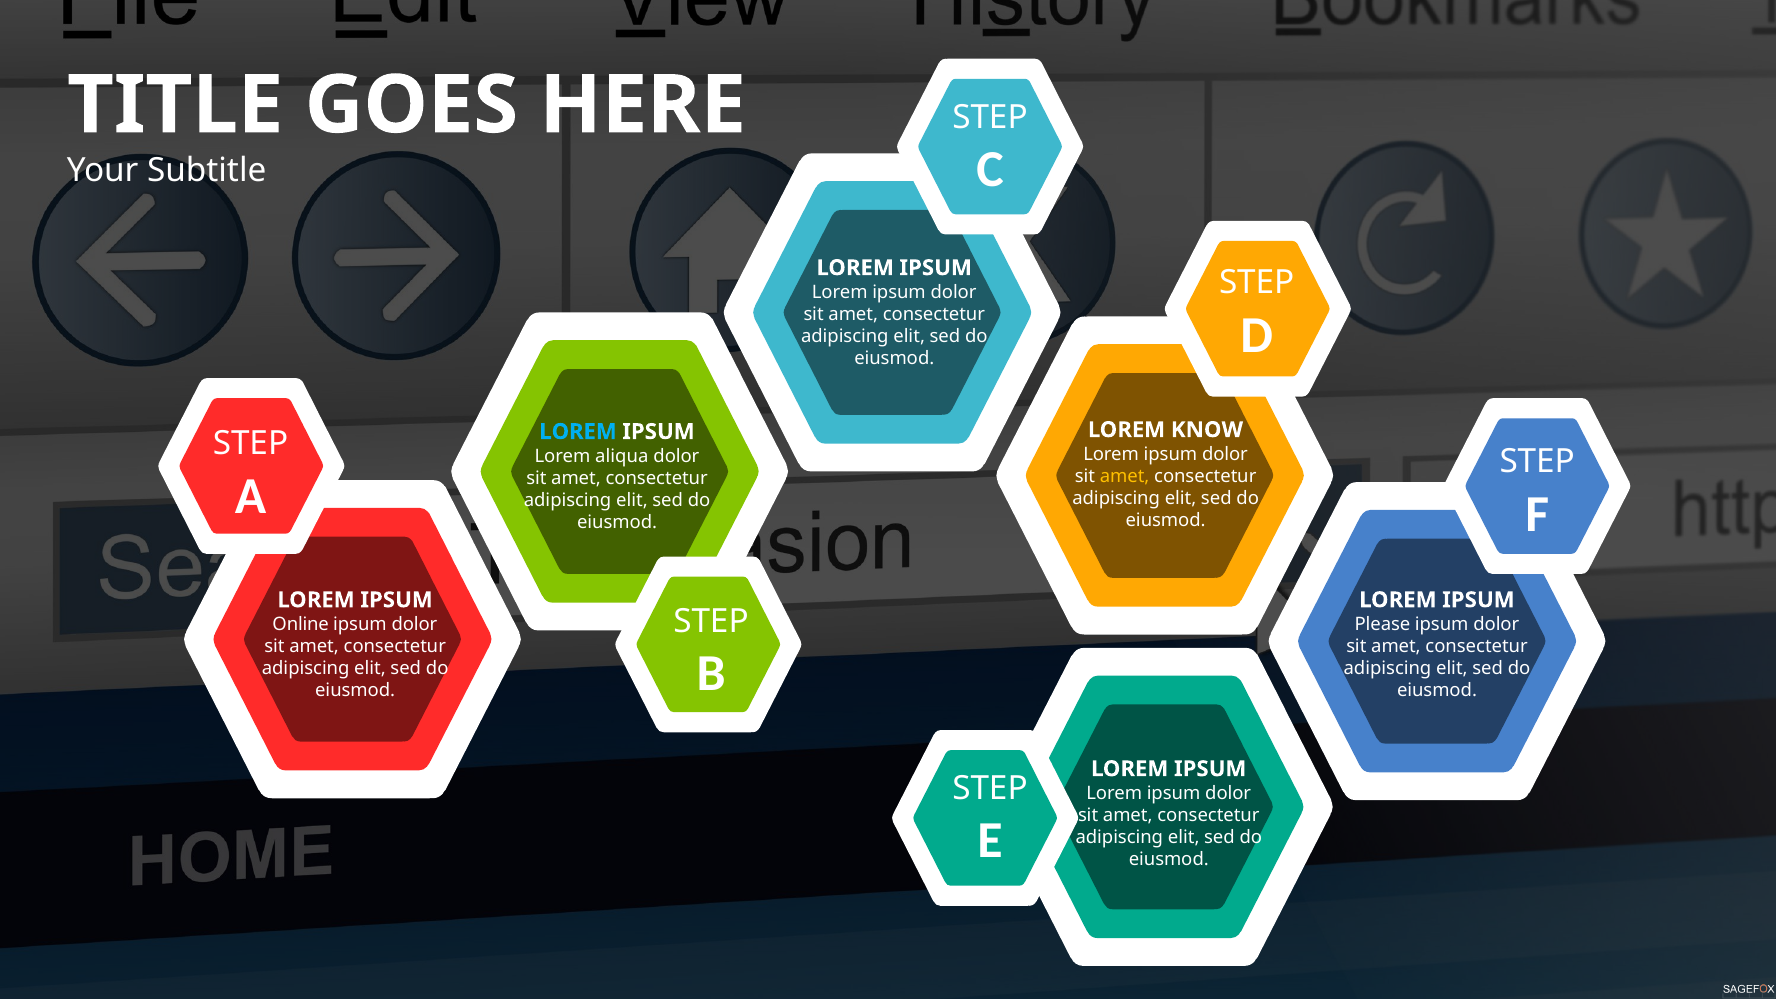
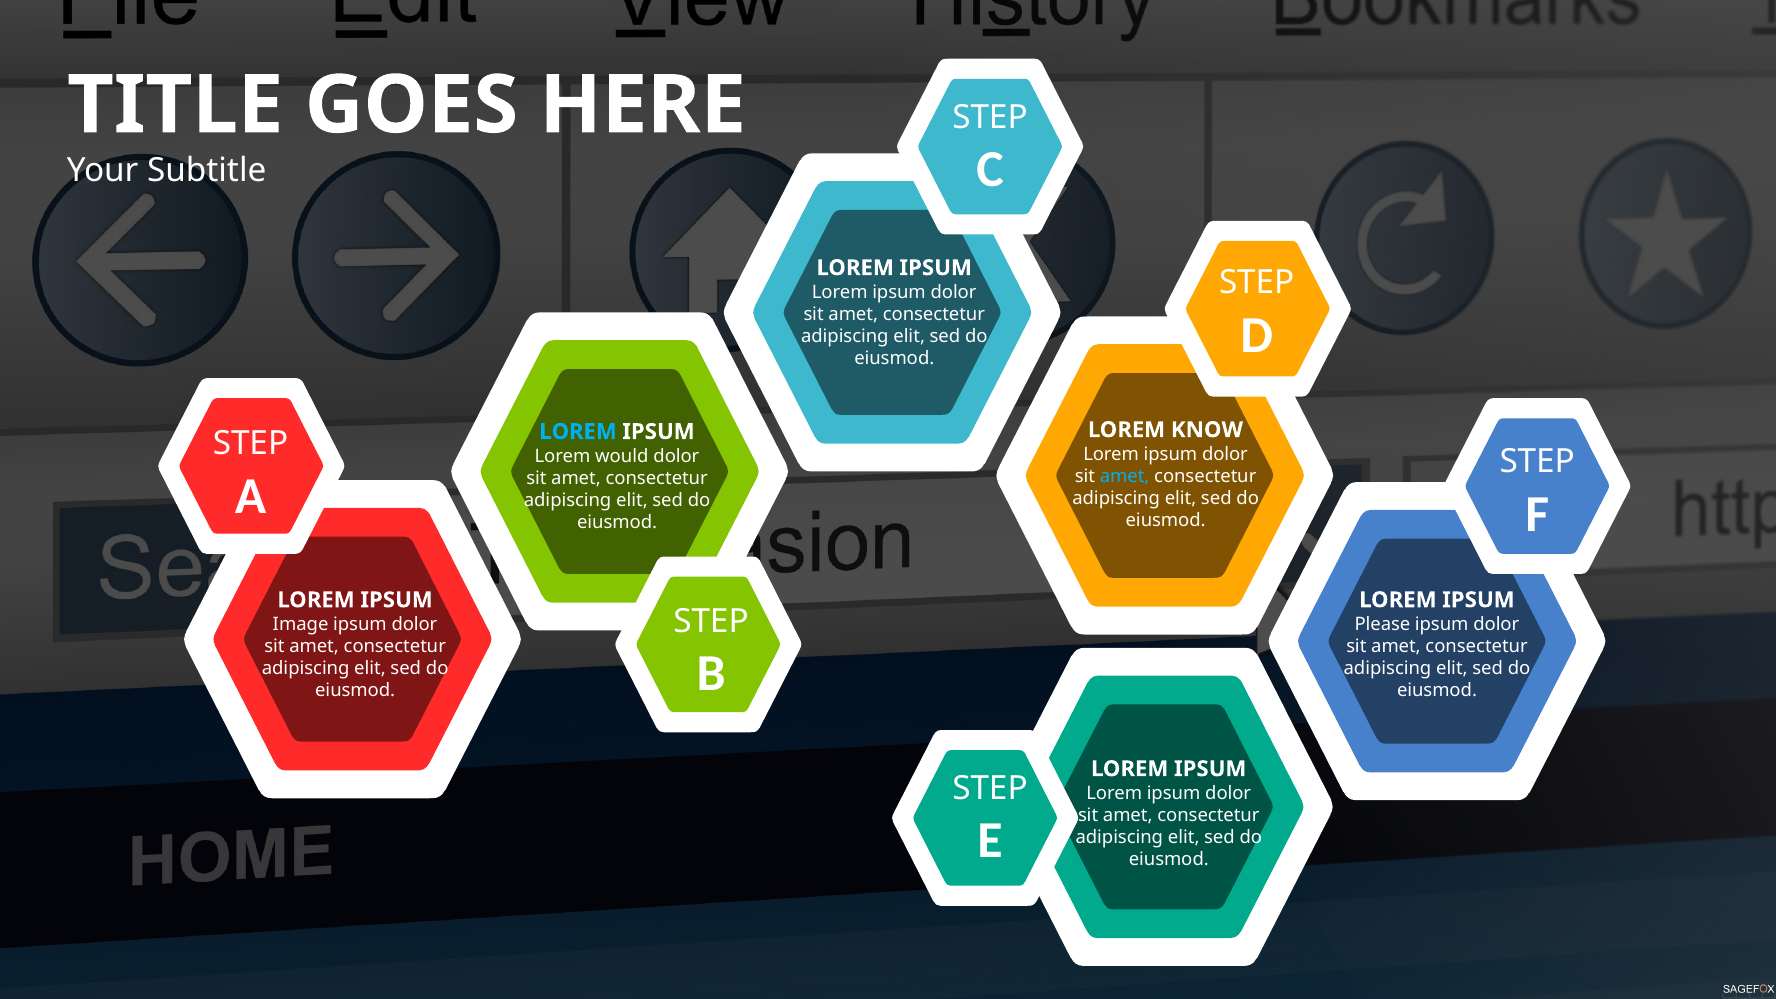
aliqua: aliqua -> would (622, 456)
amet colour: yellow -> light blue (1125, 476)
Online: Online -> Image (301, 624)
